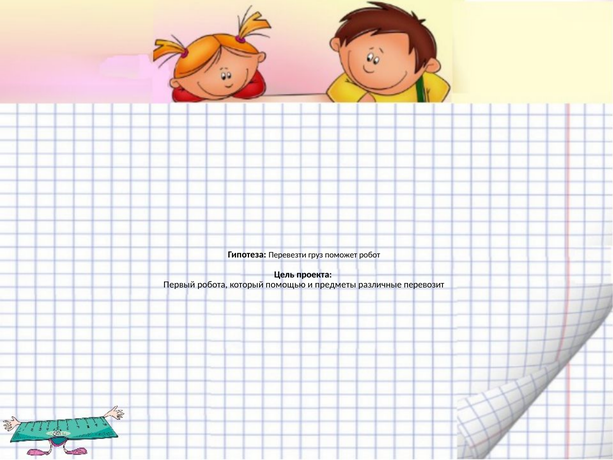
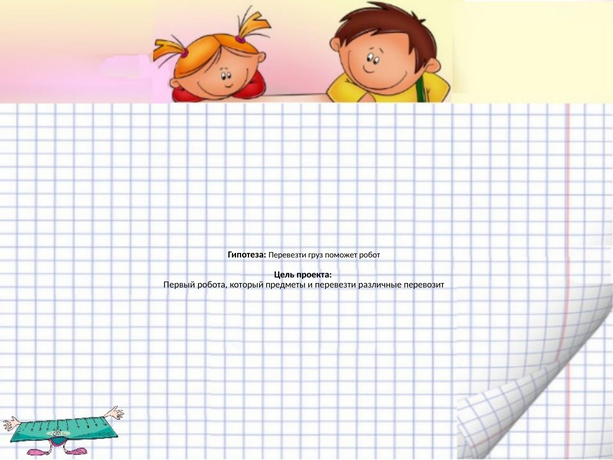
помощью: помощью -> предметы (286, 285)
и предметы: предметы -> перевезти (336, 285)
